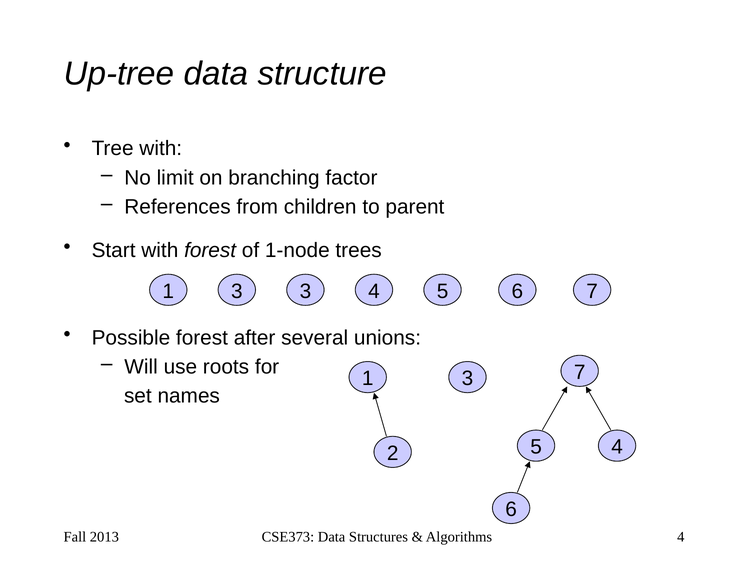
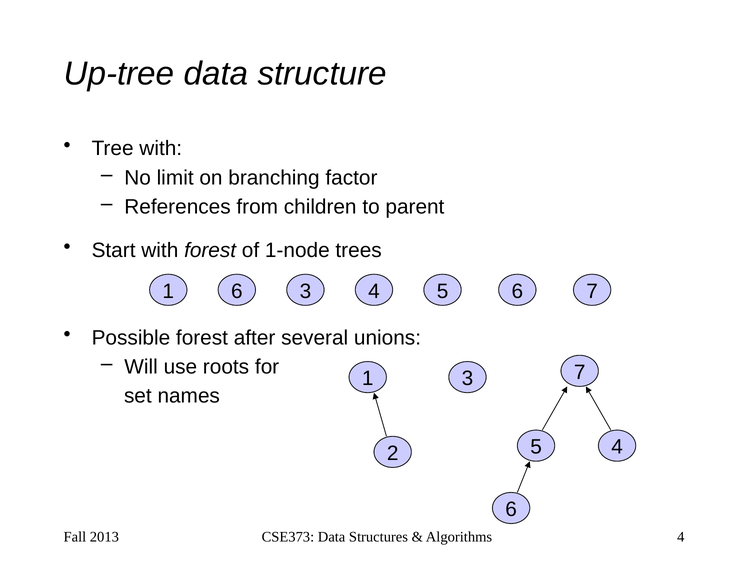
1 3: 3 -> 6 (237, 291)
